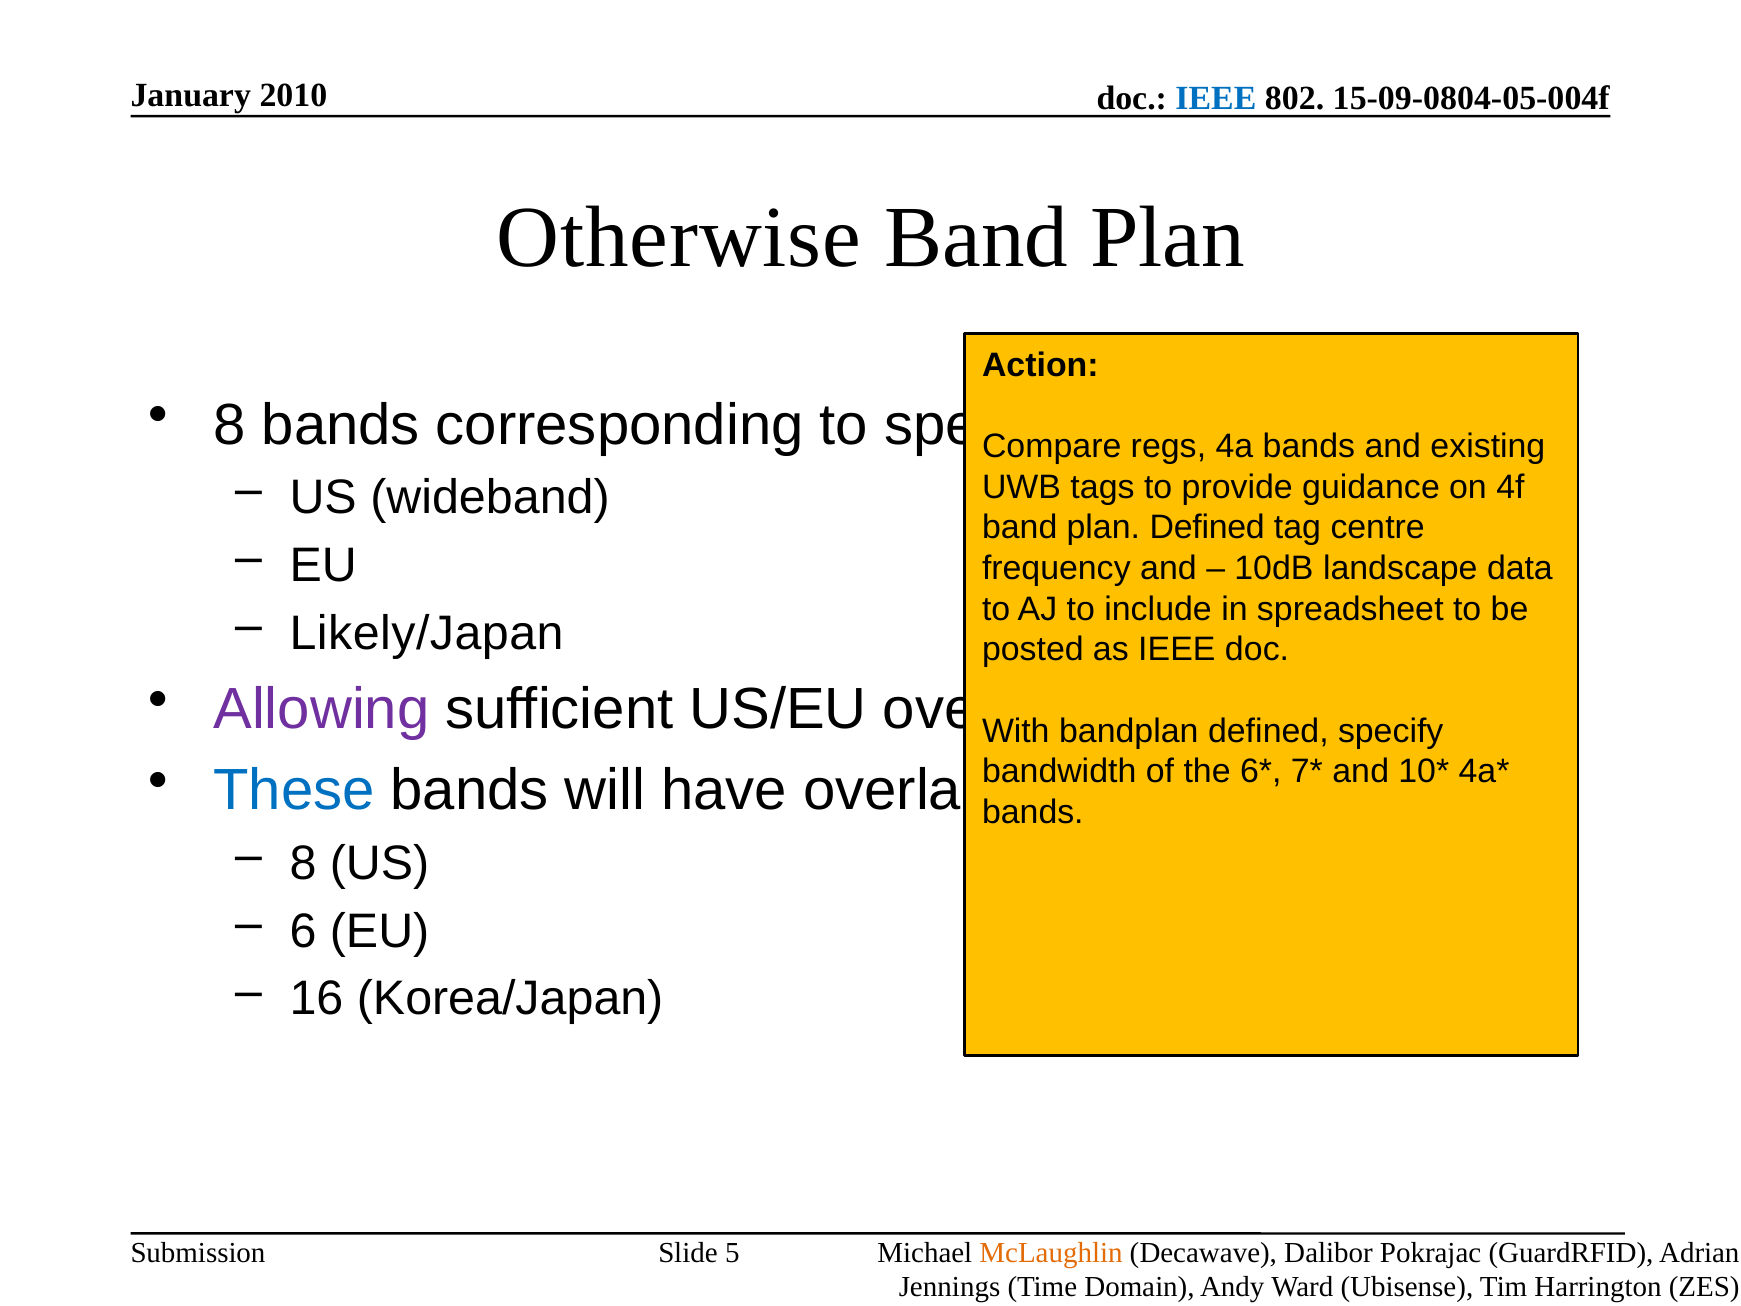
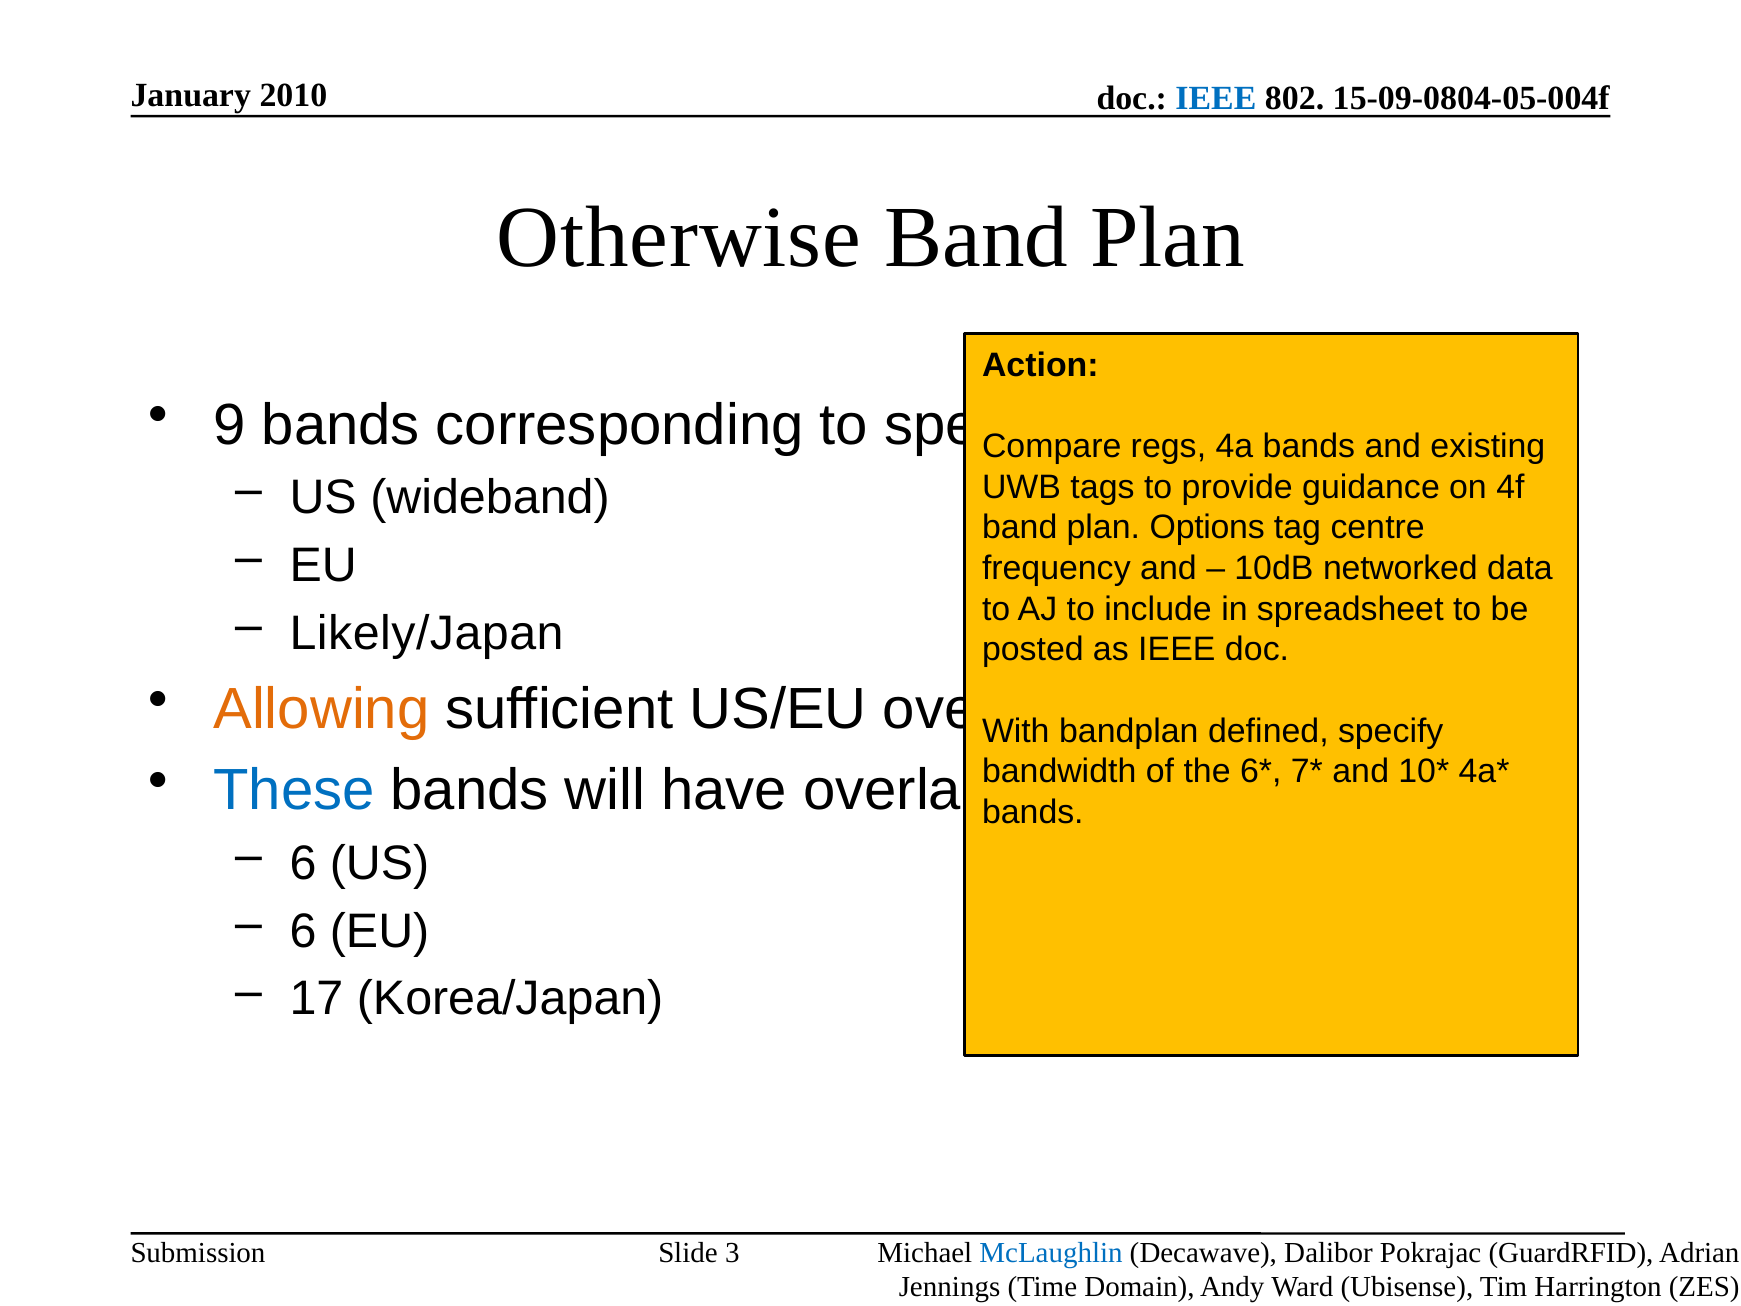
8: 8 -> 9 (230, 425)
plan Defined: Defined -> Options (1207, 528)
landscape: landscape -> networked (1400, 568)
Allowing colour: purple -> orange (321, 709)
8: 8 -> 6 (303, 863)
16: 16 -> 17 (316, 999)
5: 5 -> 3 (732, 1252)
McLaughlin colour: orange -> blue (1051, 1252)
